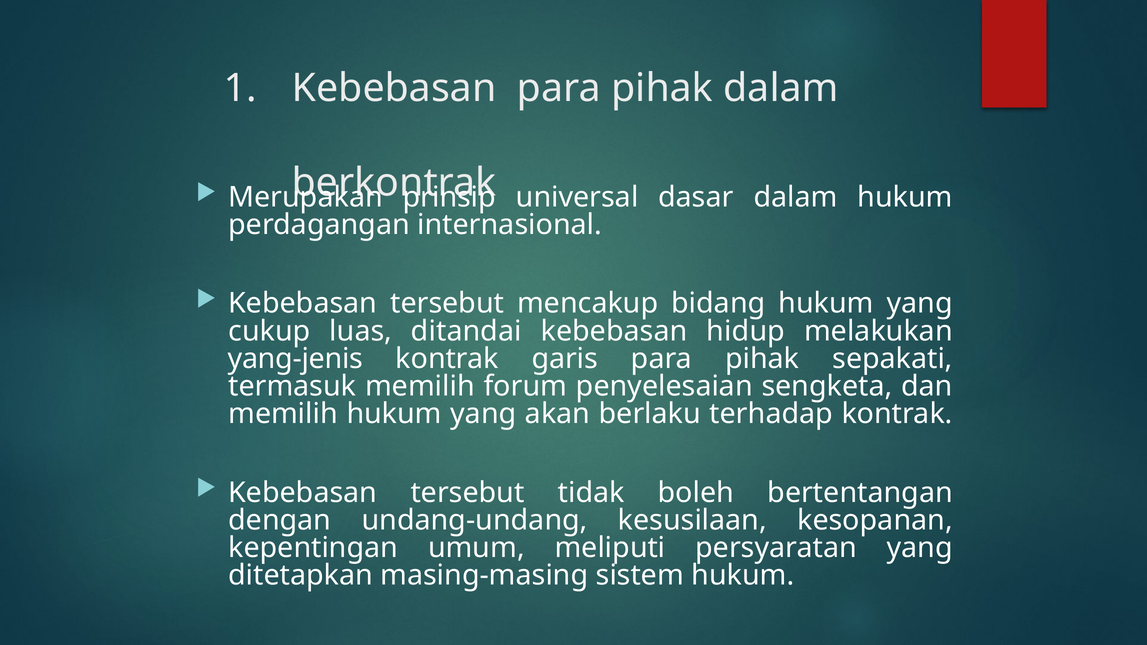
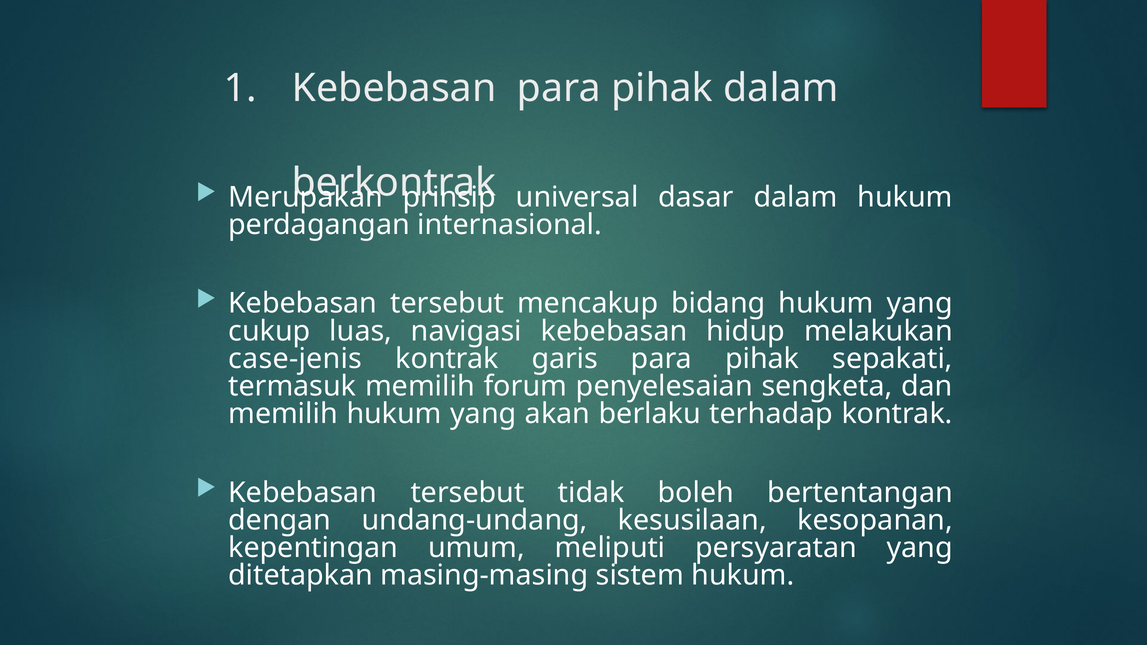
ditandai: ditandai -> navigasi (466, 331)
yang-jenis: yang-jenis -> case-jenis (295, 359)
